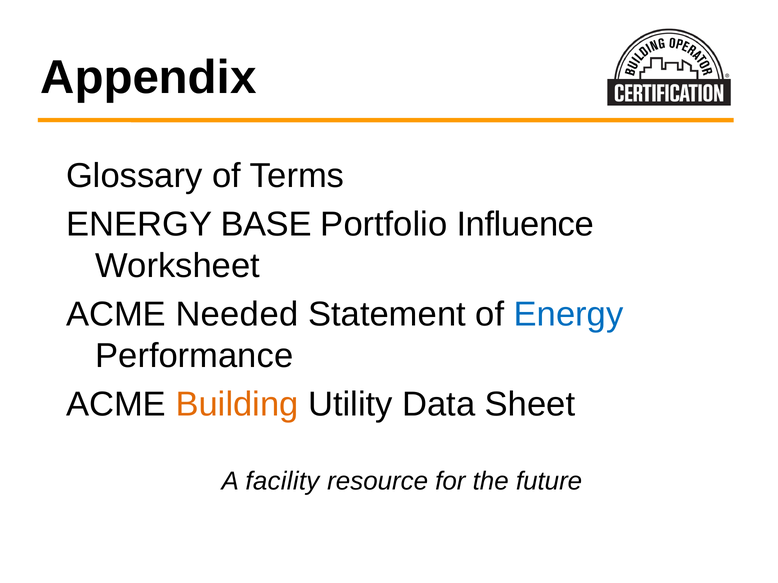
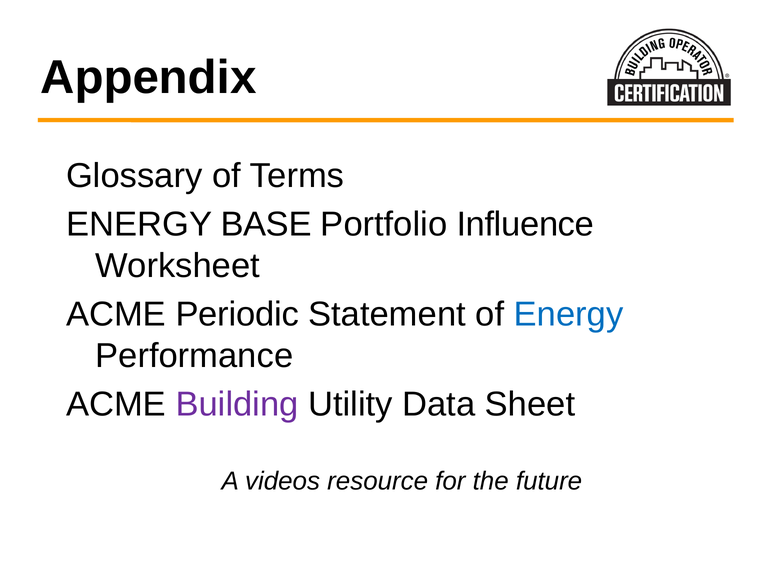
Needed: Needed -> Periodic (237, 315)
Building colour: orange -> purple (237, 404)
facility: facility -> videos (283, 482)
